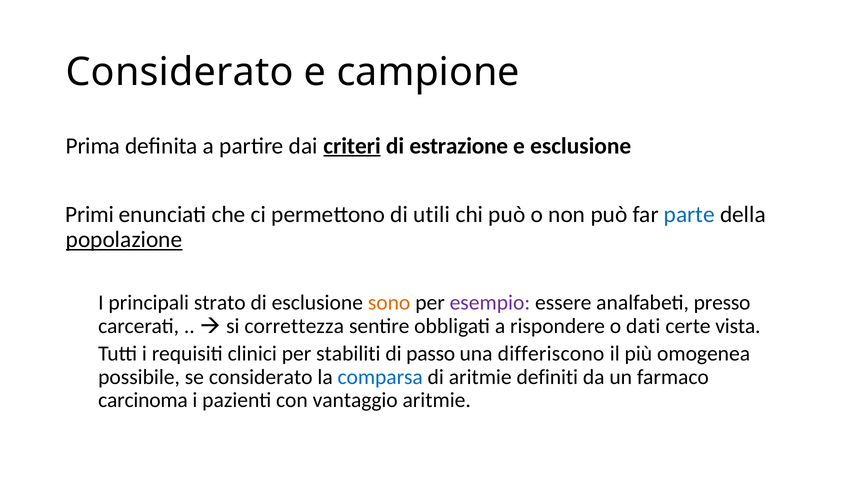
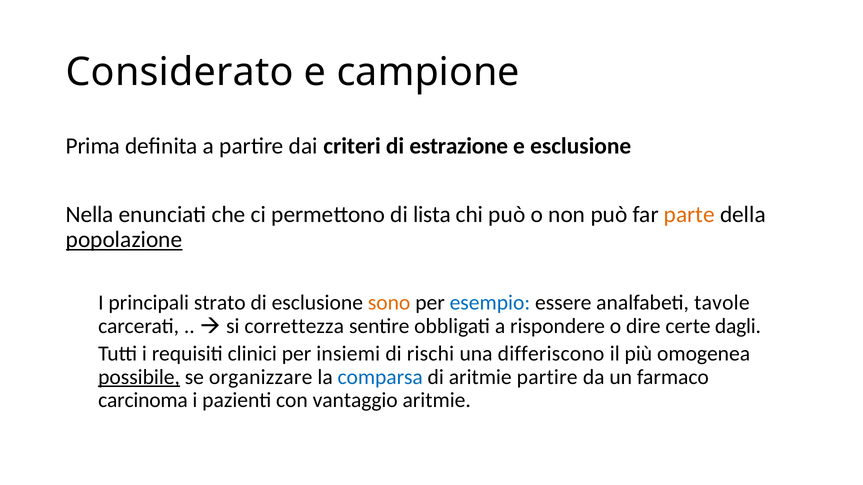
criteri underline: present -> none (352, 146)
Primi: Primi -> Nella (90, 215)
utili: utili -> lista (432, 215)
parte colour: blue -> orange (689, 215)
esempio colour: purple -> blue (490, 303)
presso: presso -> tavole (722, 303)
dati: dati -> dire (643, 326)
vista: vista -> dagli (738, 326)
stabiliti: stabiliti -> insiemi (348, 354)
passo: passo -> rischi (430, 354)
possibile underline: none -> present (139, 377)
se considerato: considerato -> organizzare (261, 377)
aritmie definiti: definiti -> partire (547, 377)
